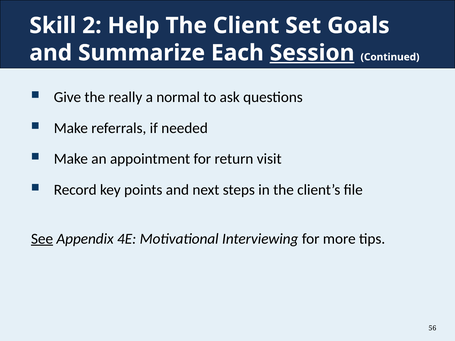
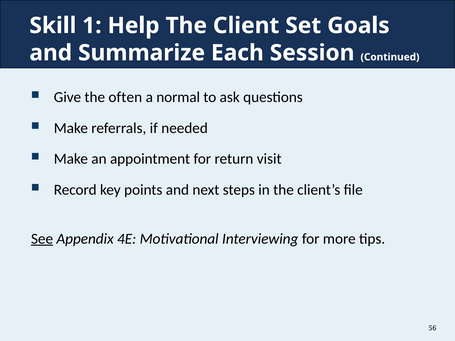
2: 2 -> 1 (92, 26)
Session underline: present -> none (312, 53)
really: really -> often (125, 97)
